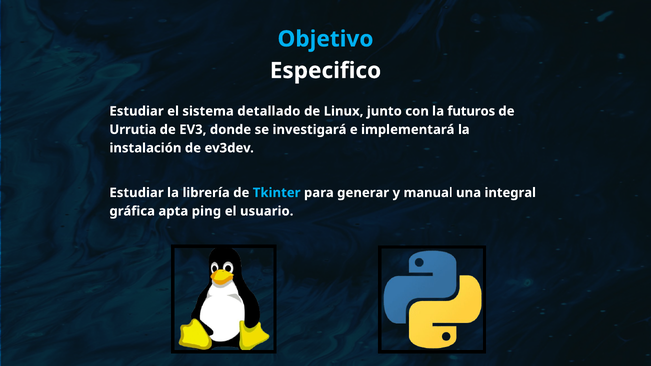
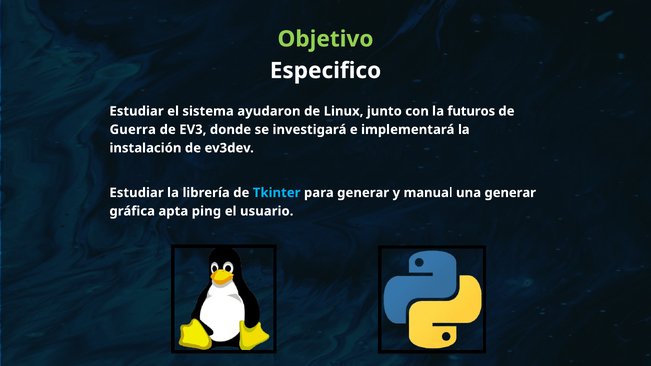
Objetivo colour: light blue -> light green (325, 39)
detallado: detallado -> ayudaron (269, 111)
Urrutia: Urrutia -> Guerra (133, 130)
una integral: integral -> generar (510, 193)
